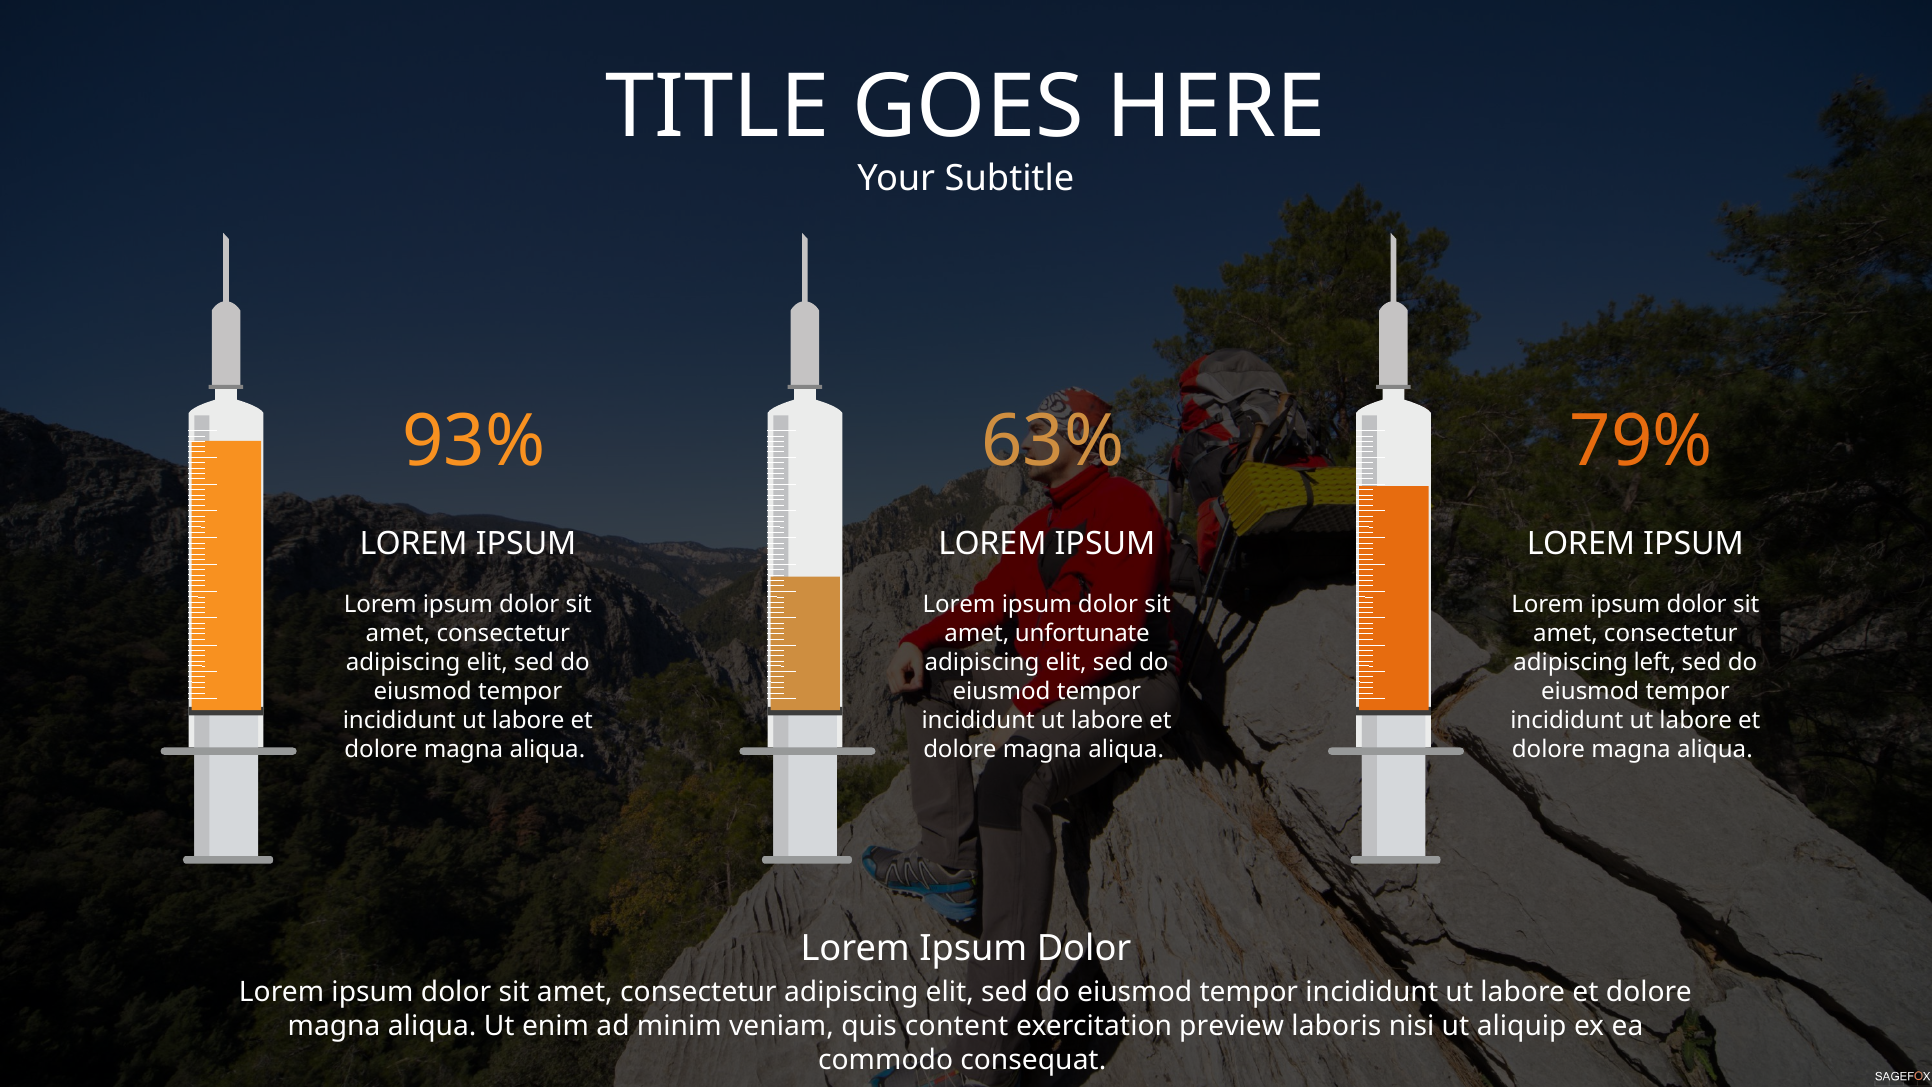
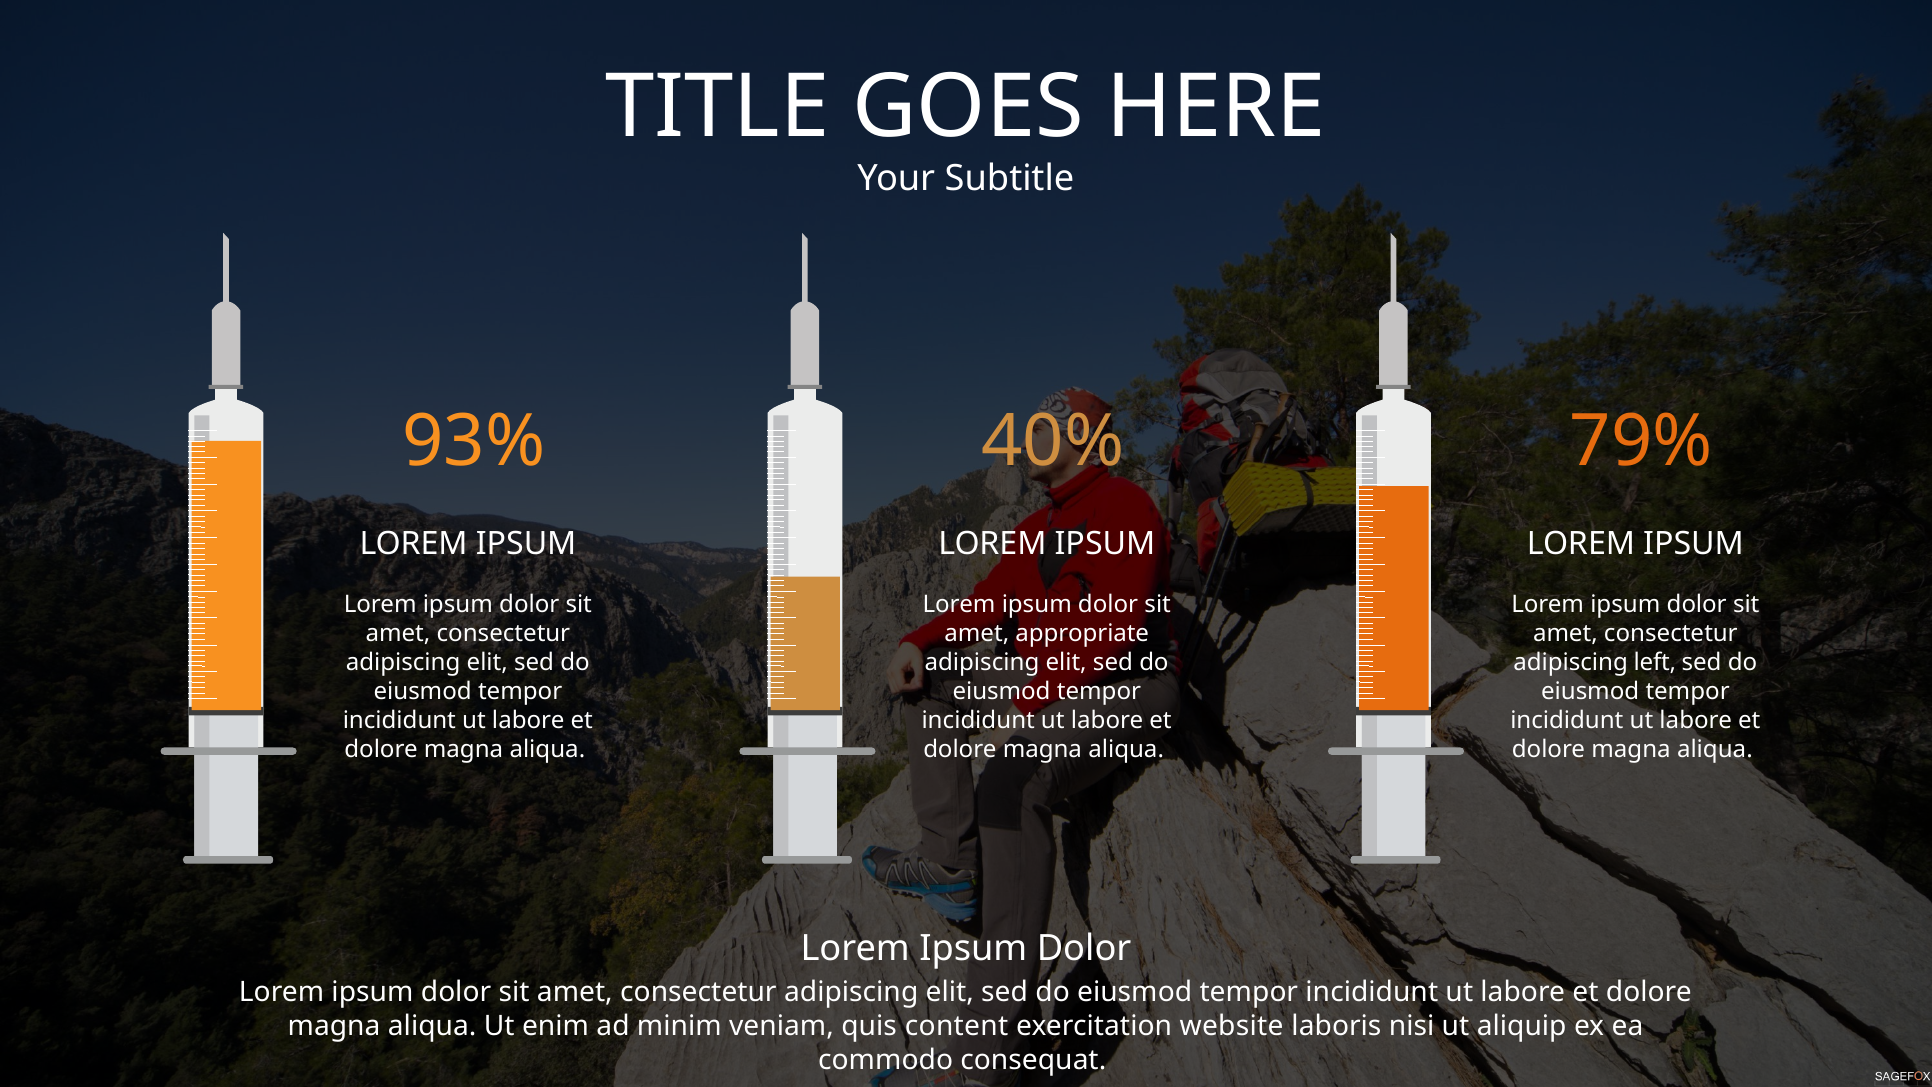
63%: 63% -> 40% (1053, 441)
unfortunate: unfortunate -> appropriate (1082, 633)
preview: preview -> website (1232, 1026)
